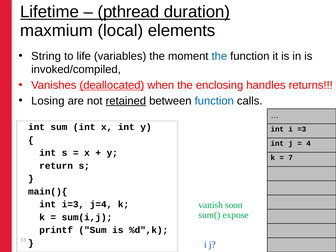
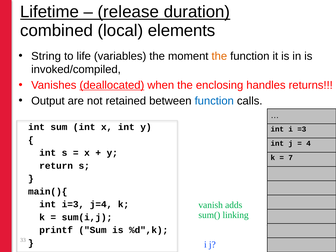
pthread: pthread -> release (128, 12)
maxmium: maxmium -> combined (57, 31)
the colour: blue -> orange (219, 56)
Losing: Losing -> Output (48, 101)
retained underline: present -> none (126, 101)
soon: soon -> adds (234, 205)
expose: expose -> linking (236, 215)
